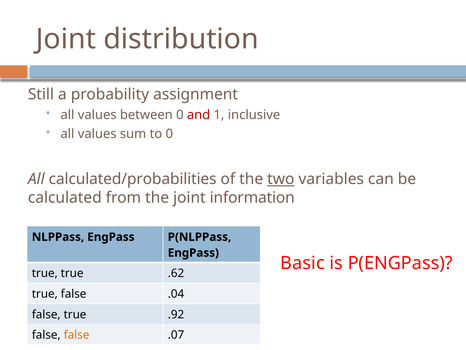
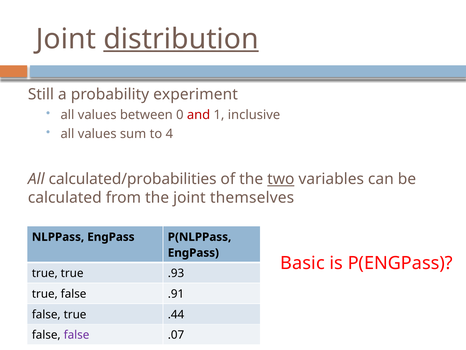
distribution underline: none -> present (181, 39)
assignment: assignment -> experiment (196, 94)
to 0: 0 -> 4 (169, 134)
information: information -> themselves (252, 197)
.62: .62 -> .93 (176, 273)
.04: .04 -> .91 (176, 294)
.92: .92 -> .44 (176, 314)
false colour: orange -> purple (77, 335)
